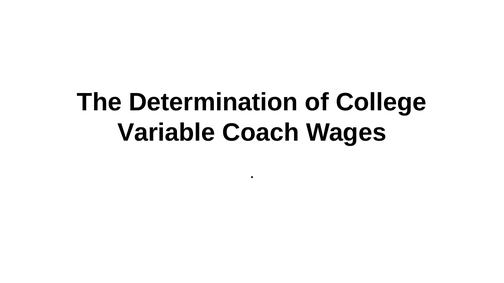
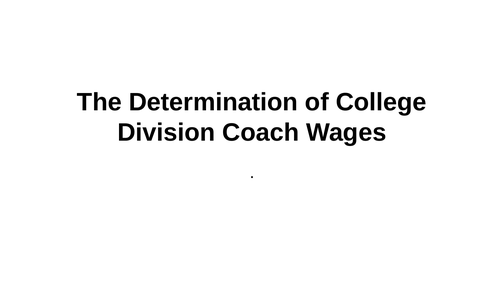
Variable: Variable -> Division (166, 133)
